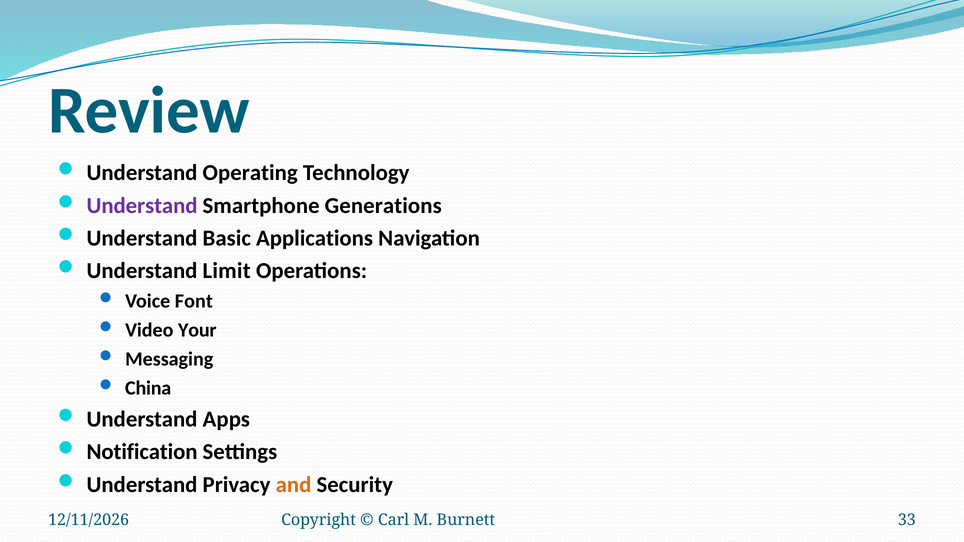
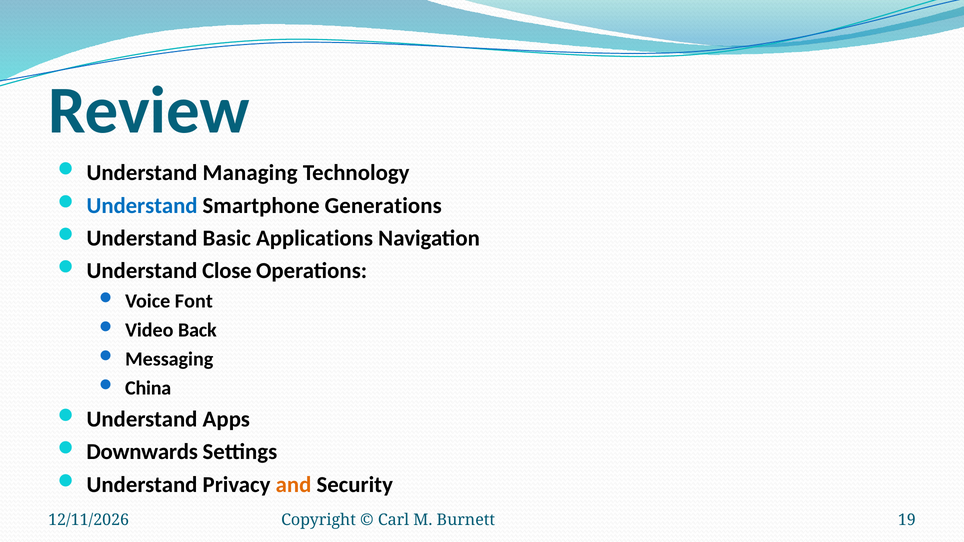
Operating: Operating -> Managing (250, 173)
Understand colour: purple -> blue (142, 206)
Limit: Limit -> Close (227, 271)
Your: Your -> Back (197, 330)
Notification: Notification -> Downwards (142, 452)
33: 33 -> 19 (907, 520)
